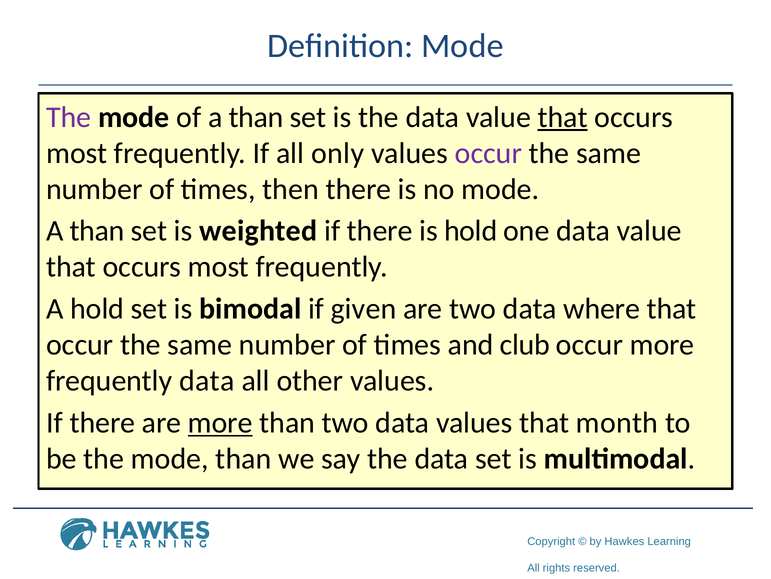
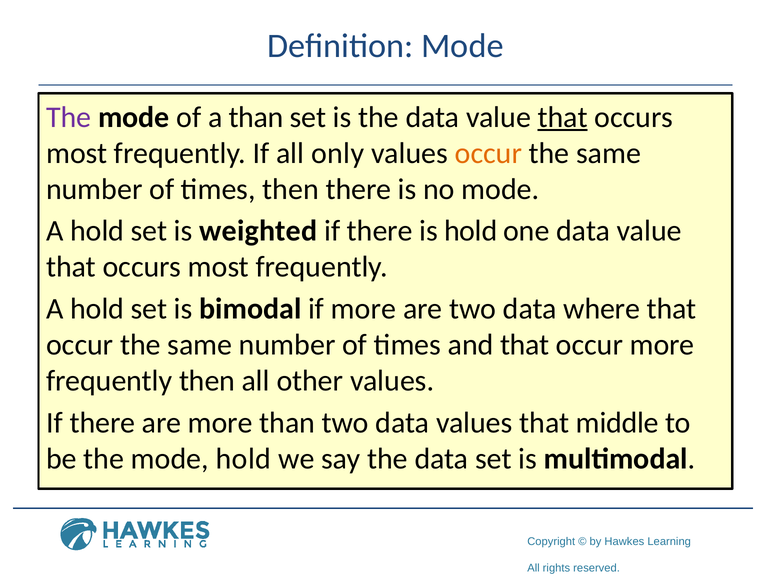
occur colour: purple -> orange (488, 153)
than: than -> hold (97, 231)
if given: given -> more (363, 309)
and club: club -> that (525, 345)
frequently data: data -> then (207, 380)
more underline: present -> none (220, 422)
month: month -> middle (617, 422)
mode than: than -> hold (243, 458)
